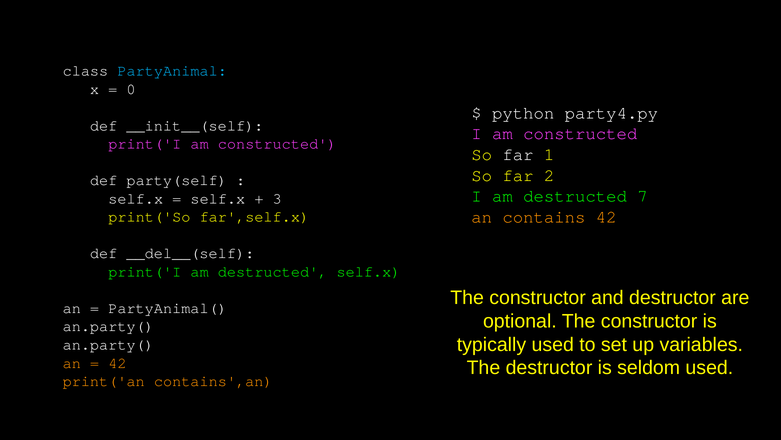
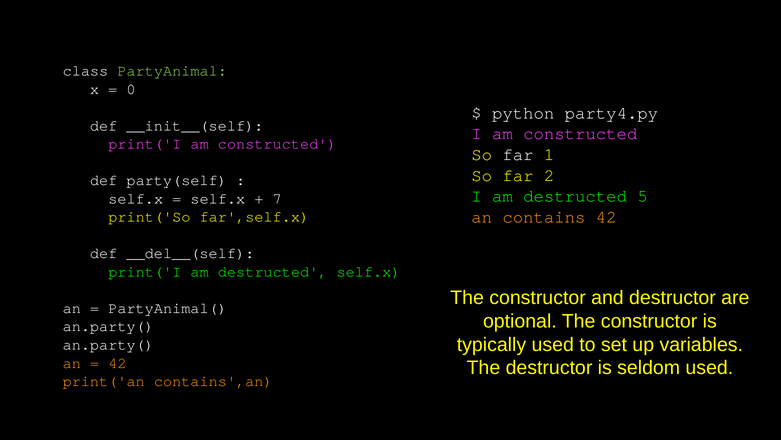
PartyAnimal colour: light blue -> light green (172, 71)
7: 7 -> 5 (642, 196)
3: 3 -> 7 (277, 198)
